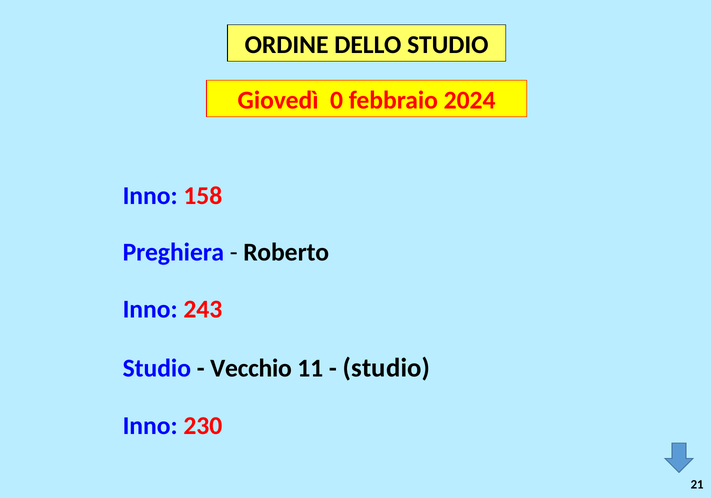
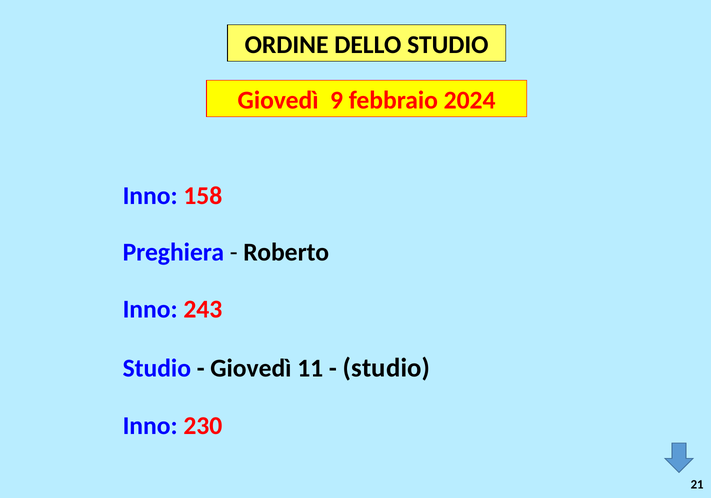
0: 0 -> 9 (337, 100)
Vecchio: Vecchio -> Giovedì (251, 368)
